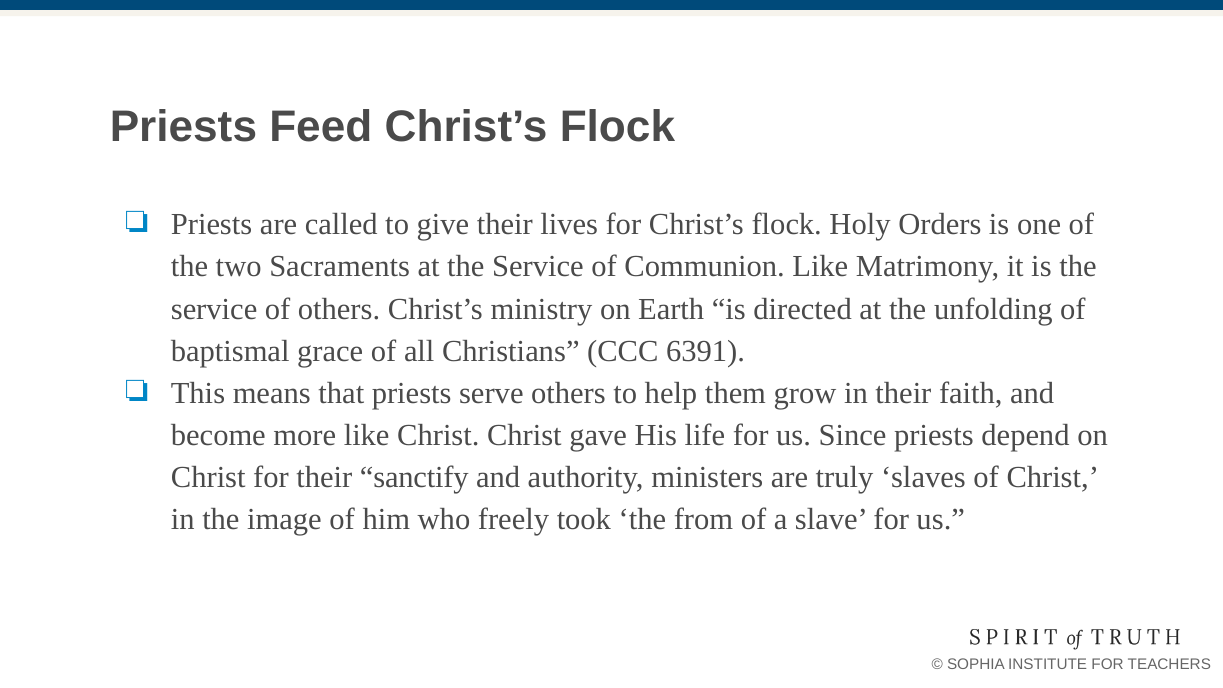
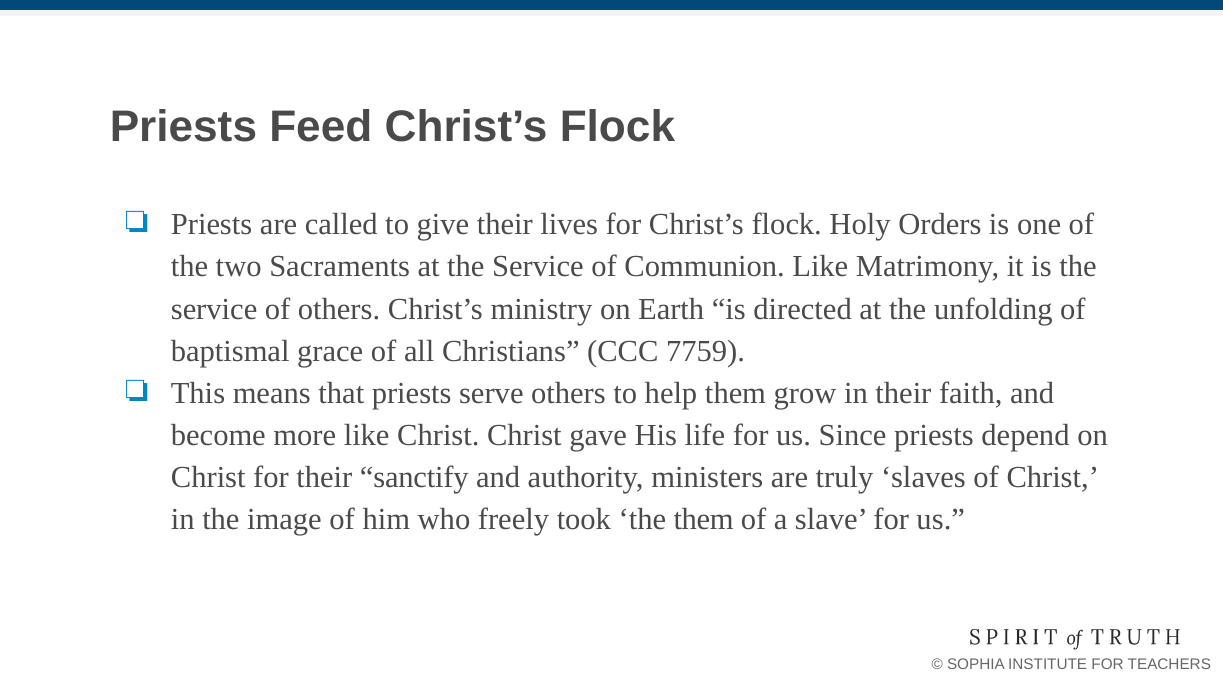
6391: 6391 -> 7759 (705, 351)
the from: from -> them (704, 520)
